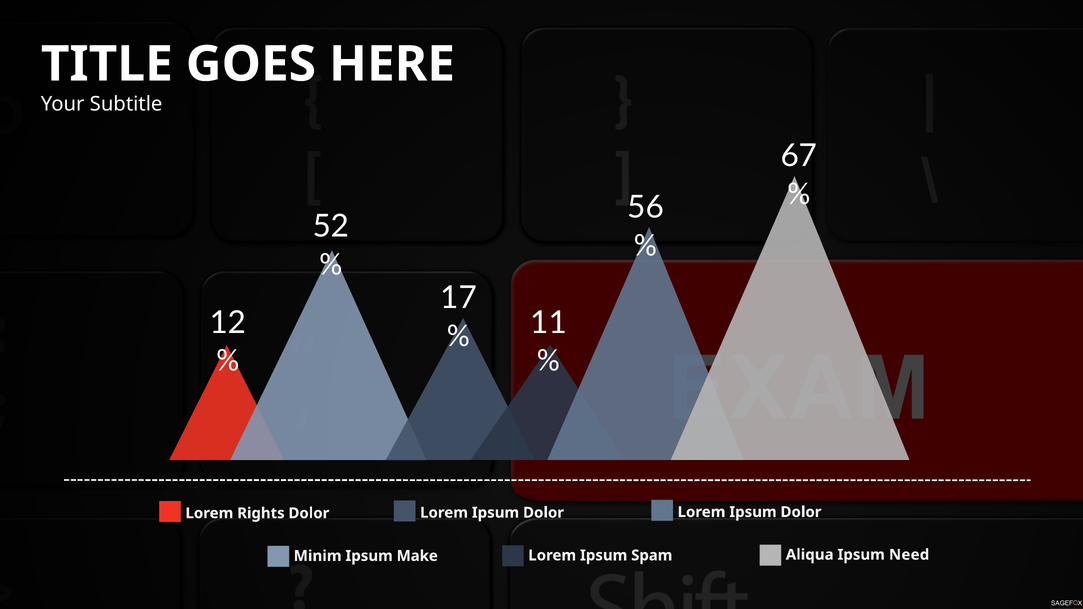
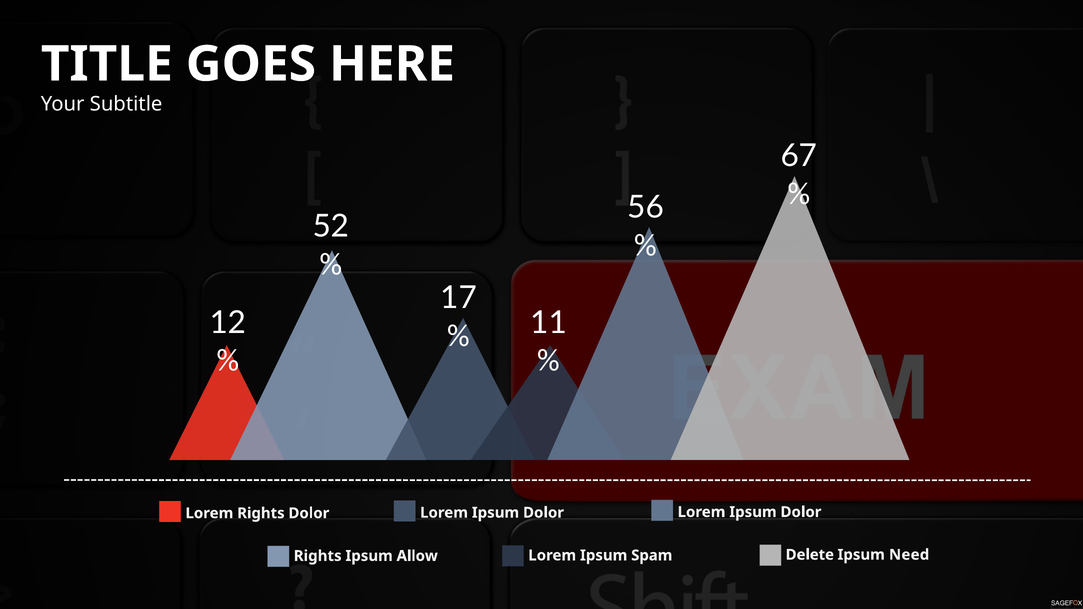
Aliqua: Aliqua -> Delete (810, 555)
Minim: Minim -> Rights (318, 556)
Make: Make -> Allow (417, 556)
